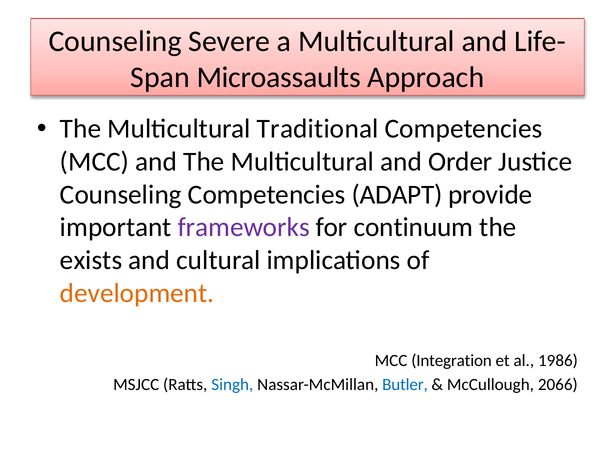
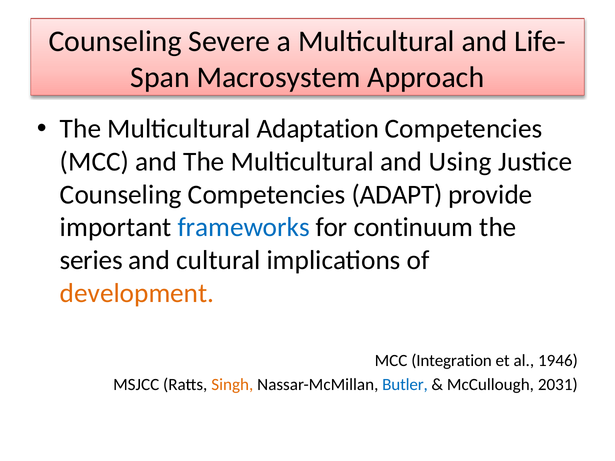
Microassaults: Microassaults -> Macrosystem (279, 77)
Traditional: Traditional -> Adaptation (318, 129)
Order: Order -> Using (460, 162)
frameworks colour: purple -> blue (244, 228)
exists: exists -> series (91, 260)
1986: 1986 -> 1946 (558, 361)
Singh colour: blue -> orange (232, 385)
2066: 2066 -> 2031 (558, 385)
